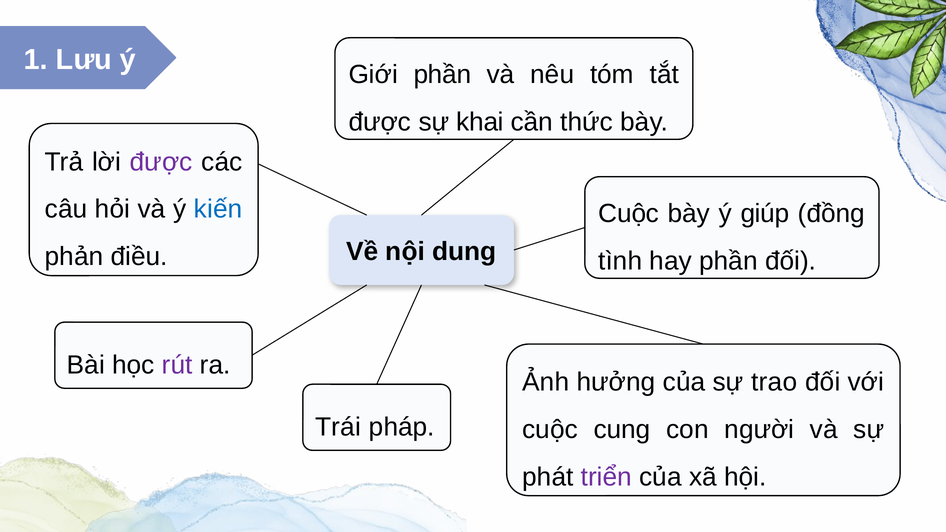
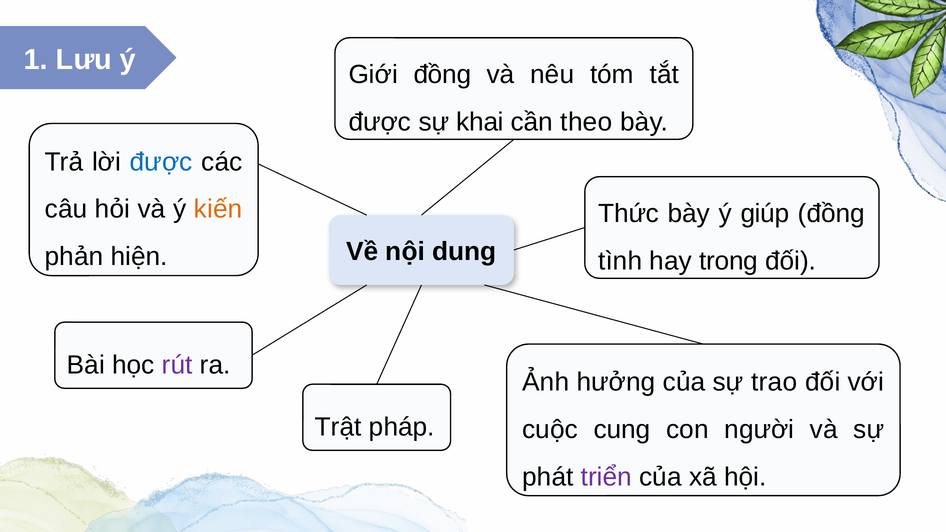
Giới phần: phần -> đồng (442, 75)
thức: thức -> theo (586, 122)
được colour: purple -> blue (161, 162)
kiến colour: blue -> orange (218, 209)
Cuộc: Cuộc -> Thức (629, 214)
điều: điều -> hiện (139, 257)
hay phần: phần -> trong (729, 261)
Trái: Trái -> Trật (338, 427)
